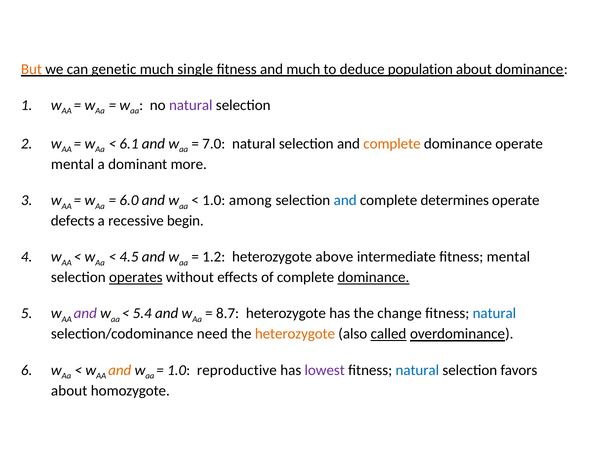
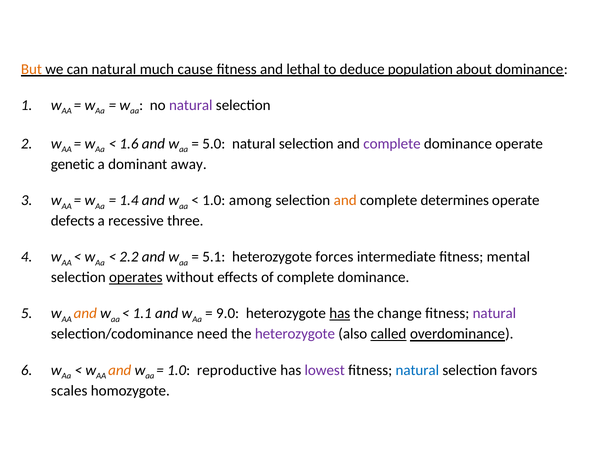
can genetic: genetic -> natural (114, 69)
single: single -> cause (195, 69)
and much: much -> lethal (303, 69)
6.1: 6.1 -> 1.6 (129, 144)
7.0: 7.0 -> 5.0 (214, 144)
complete colour: orange -> purple (392, 144)
mental: mental -> genetic (73, 164)
more: more -> away (189, 164)
6.0: 6.0 -> 1.4 (129, 200)
and colour: blue -> orange (345, 200)
begin: begin -> three (185, 221)
4.5: 4.5 -> 2.2 (129, 257)
1.2: 1.2 -> 5.1 (214, 257)
above: above -> forces (334, 257)
dominance underline: present -> none (373, 277)
and colour: purple -> orange (85, 313)
5.4: 5.4 -> 1.1 (142, 313)
8.7: 8.7 -> 9.0 (228, 313)
has underline: none -> present (340, 313)
natural colour: blue -> purple (494, 313)
heterozygote colour: orange -> purple (295, 334)
about: about -> scales (69, 390)
